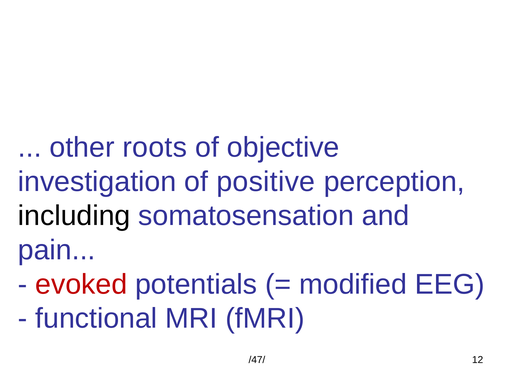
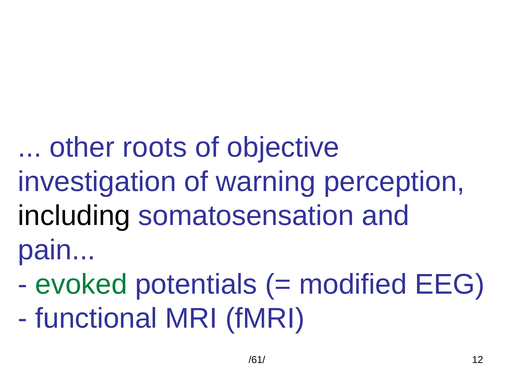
positive: positive -> warning (266, 182)
evoked colour: red -> green (81, 285)
/47/: /47/ -> /61/ (257, 360)
